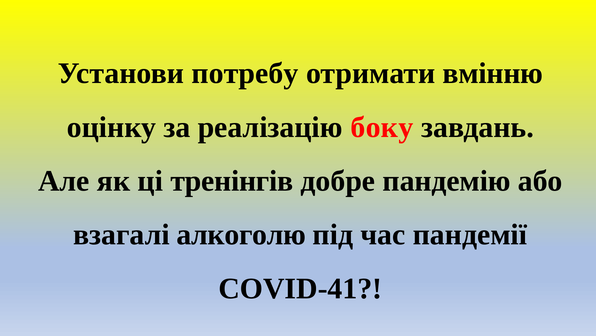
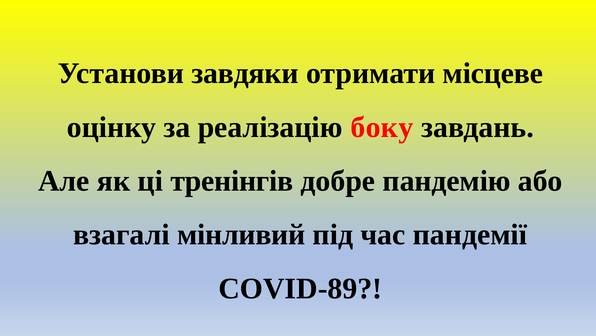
потребу: потребу -> завдяки (245, 73)
вмінню: вмінню -> місцеве (493, 73)
алкоголю: алкоголю -> мінливий (241, 234)
COVID-41: COVID-41 -> COVID-89 (300, 288)
